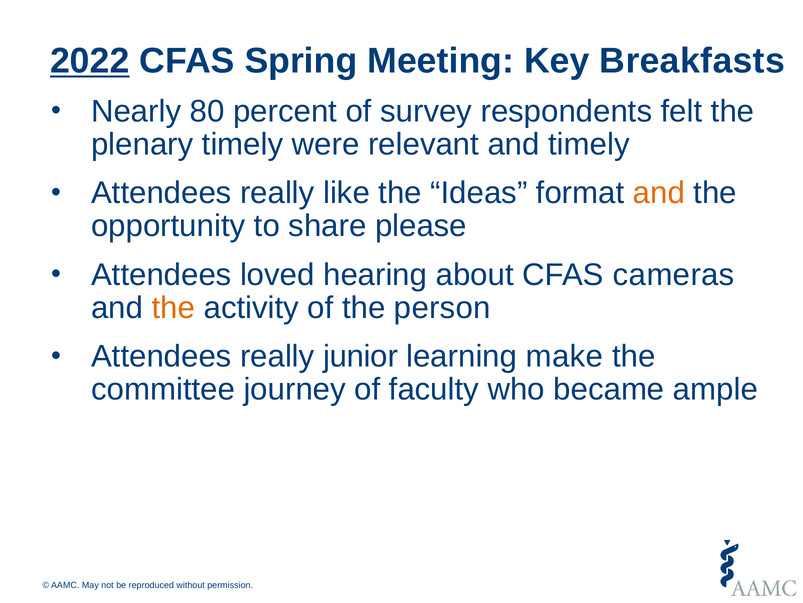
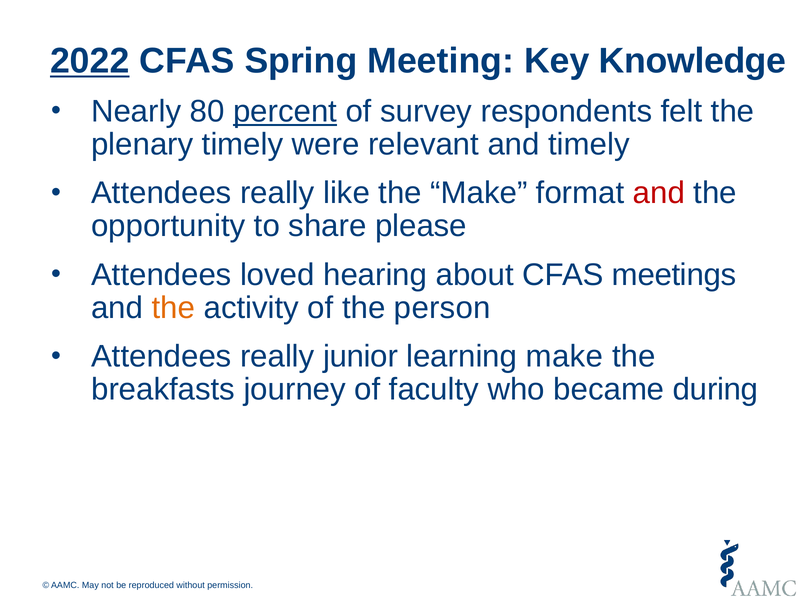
Breakfasts: Breakfasts -> Knowledge (693, 61)
percent underline: none -> present (285, 111)
the Ideas: Ideas -> Make (479, 193)
and colour: orange -> red (659, 193)
cameras: cameras -> meetings (674, 275)
committee: committee -> breakfasts (163, 389)
ample: ample -> during (716, 389)
